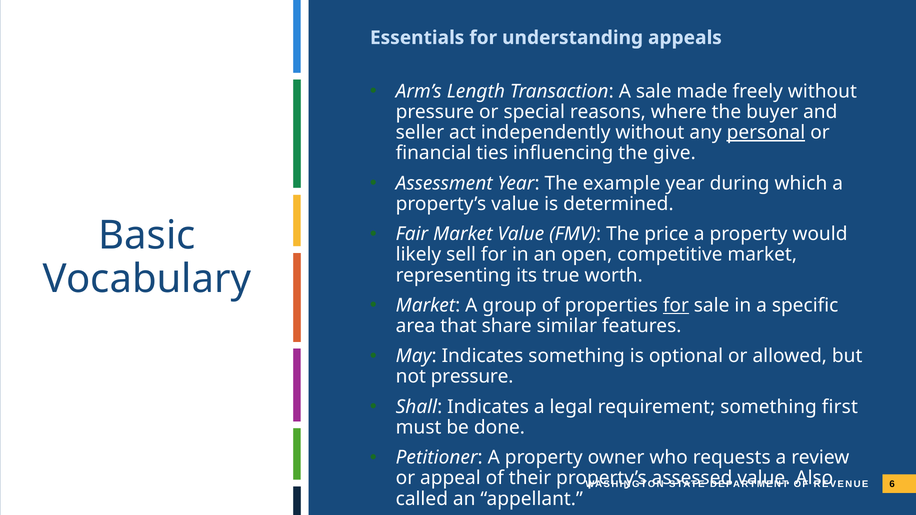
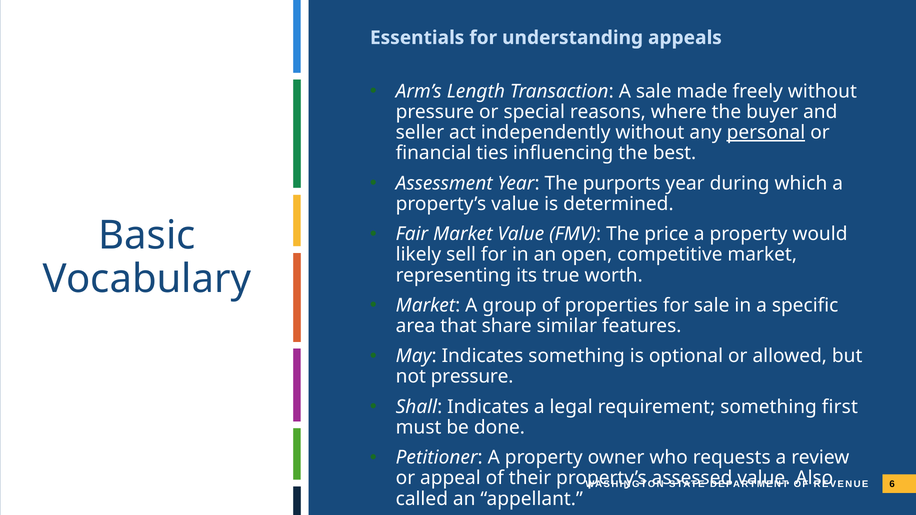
give: give -> best (674, 153)
example: example -> purports (622, 183)
for underline: present -> none (676, 305)
